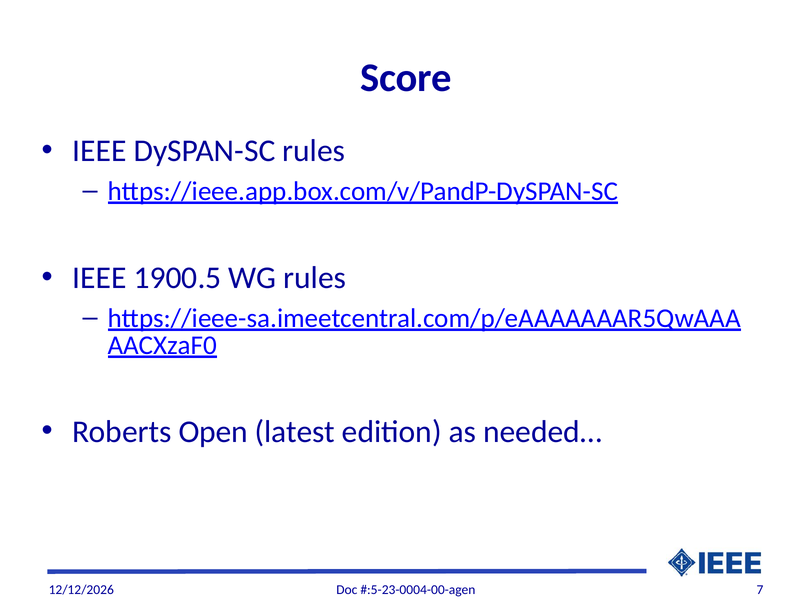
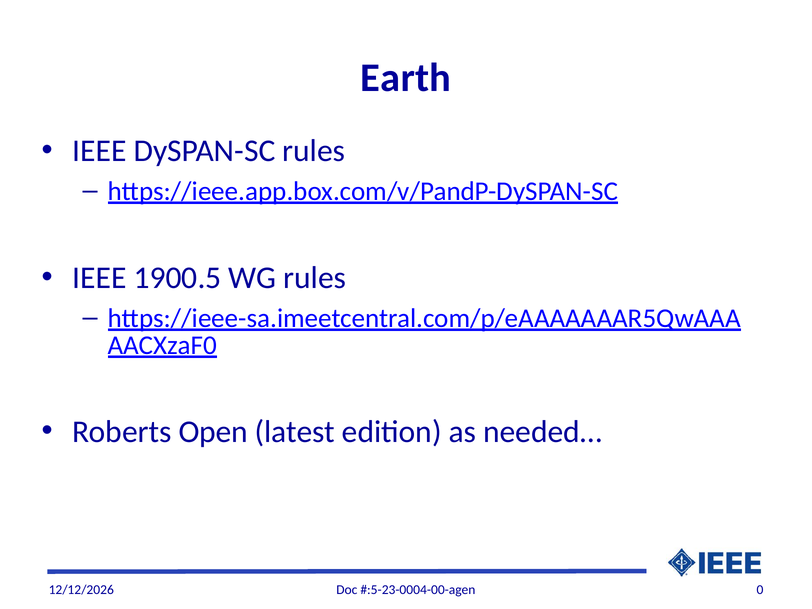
Score: Score -> Earth (406, 78)
7: 7 -> 0 (760, 590)
